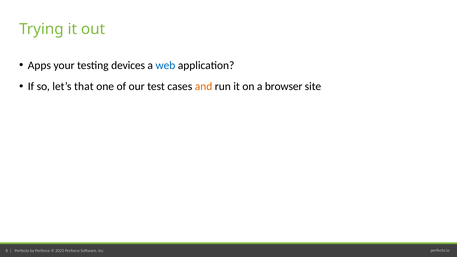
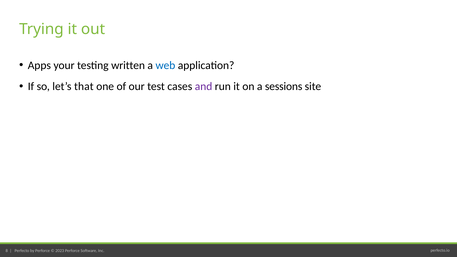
devices: devices -> written (128, 65)
and colour: orange -> purple (204, 87)
browser: browser -> sessions (284, 87)
